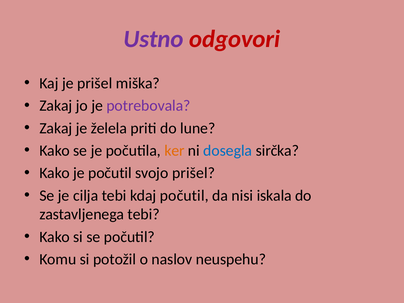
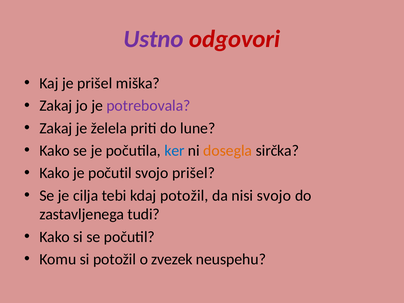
ker colour: orange -> blue (174, 151)
dosegla colour: blue -> orange (228, 151)
kdaj počutil: počutil -> potožil (184, 196)
nisi iskala: iskala -> svojo (274, 196)
zastavljenega tebi: tebi -> tudi (144, 214)
naslov: naslov -> zvezek (172, 259)
